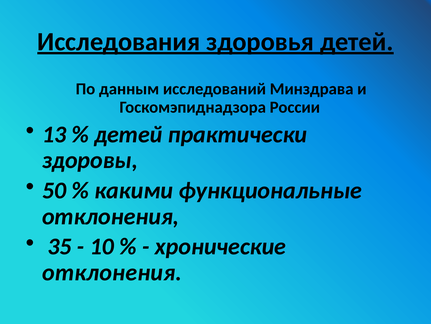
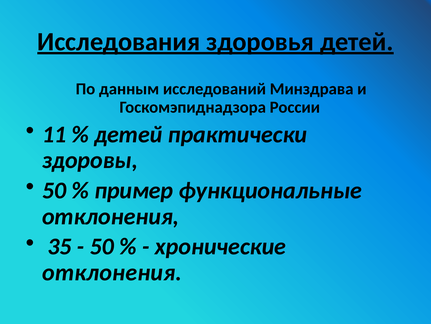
13: 13 -> 11 (54, 134)
какими: какими -> пример (134, 190)
10: 10 -> 50 (102, 246)
